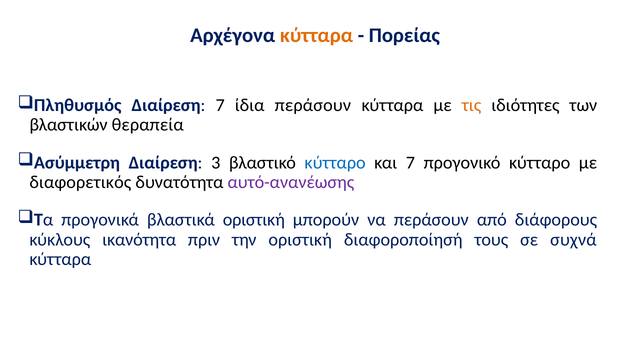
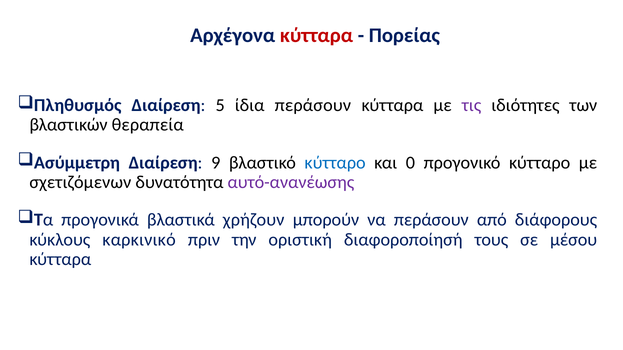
κύτταρα colour: orange -> red (317, 35)
Διαίρεση 7: 7 -> 5 (220, 105)
τις colour: orange -> purple (472, 105)
3: 3 -> 9 (216, 163)
και 7: 7 -> 0 (410, 163)
διαφορετικός: διαφορετικός -> σχετιζόμενων (80, 182)
βλαστικά οριστική: οριστική -> χρήζουν (254, 220)
ικανότητα: ικανότητα -> καρκινικό (139, 240)
συχνά: συχνά -> μέσου (574, 240)
